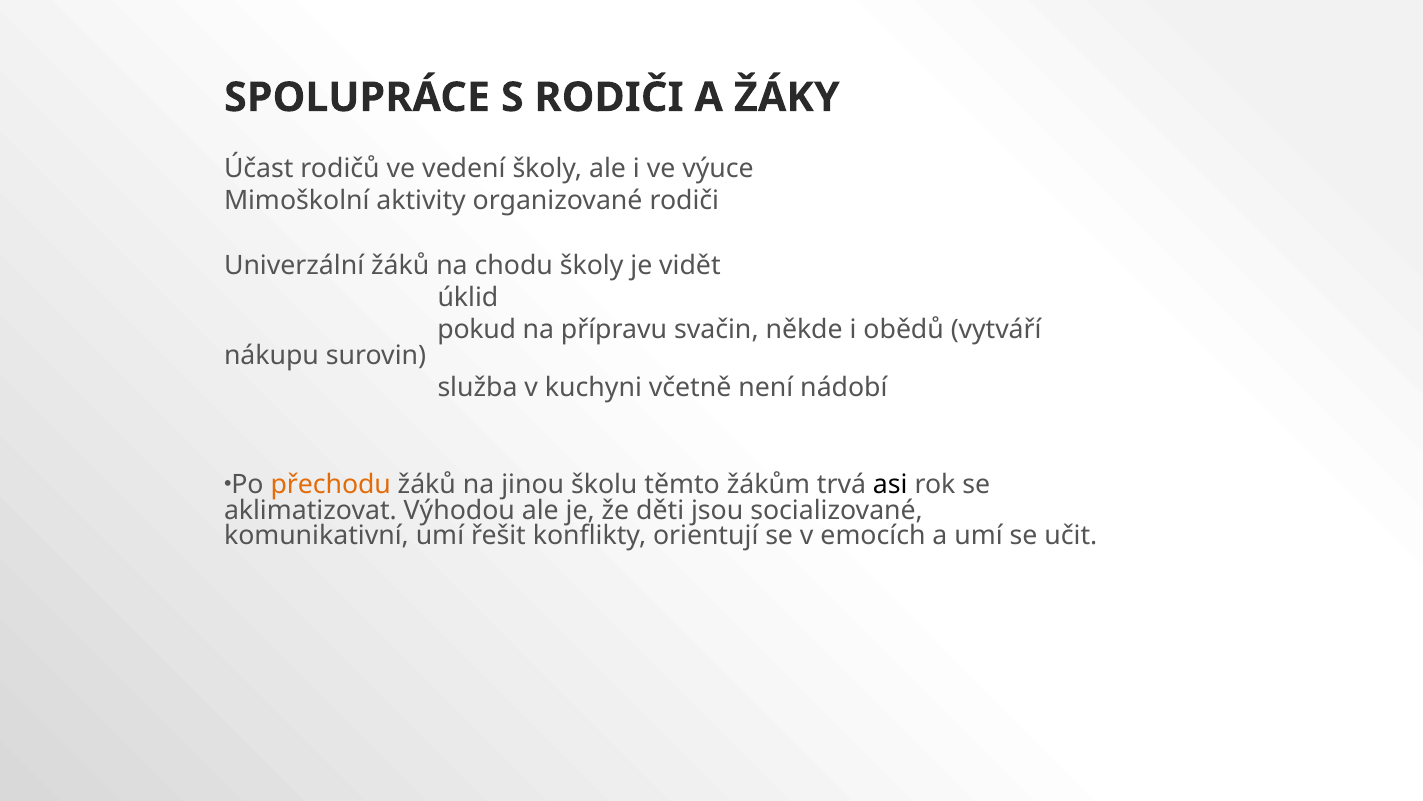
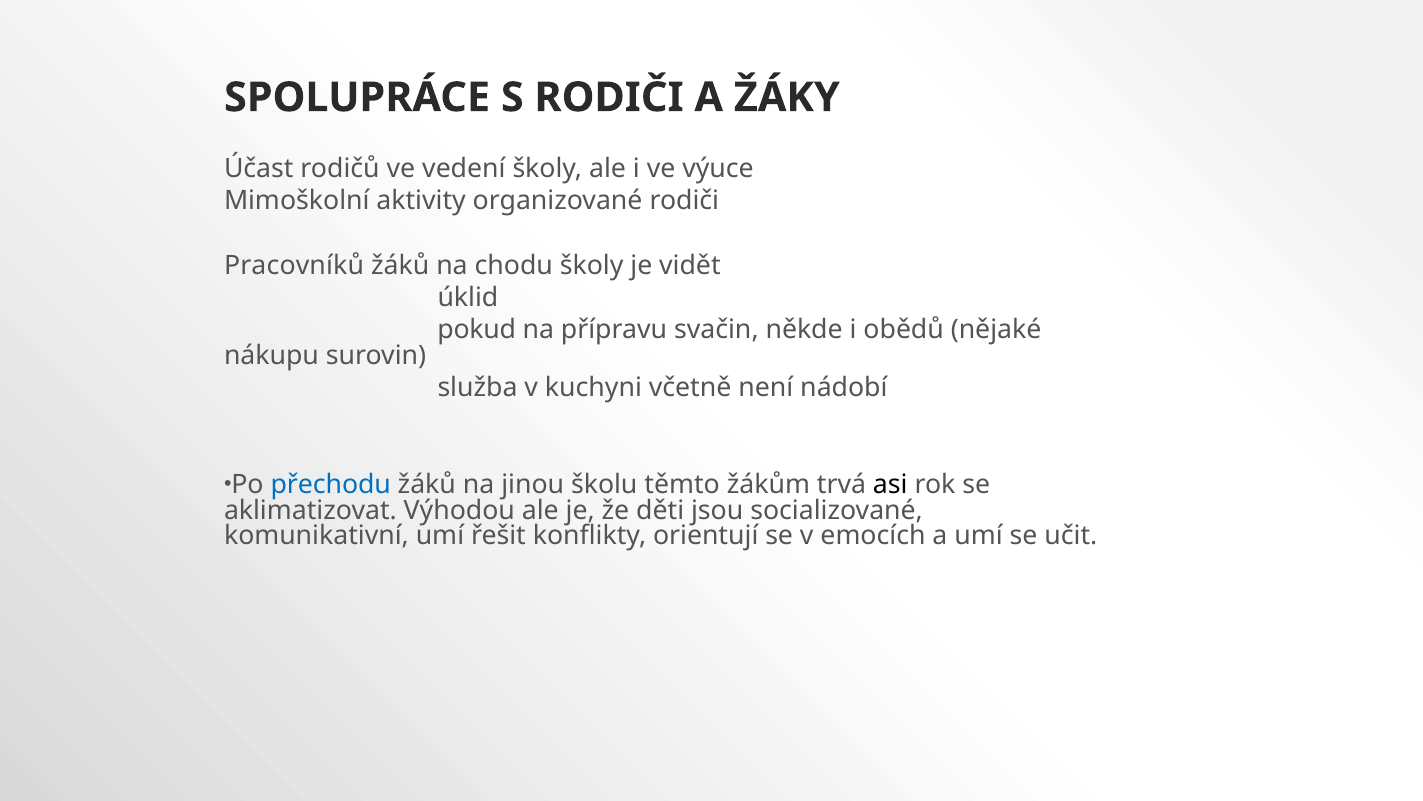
Univerzální: Univerzální -> Pracovníků (294, 265)
vytváří: vytváří -> nějaké (996, 330)
přechodu colour: orange -> blue (331, 485)
